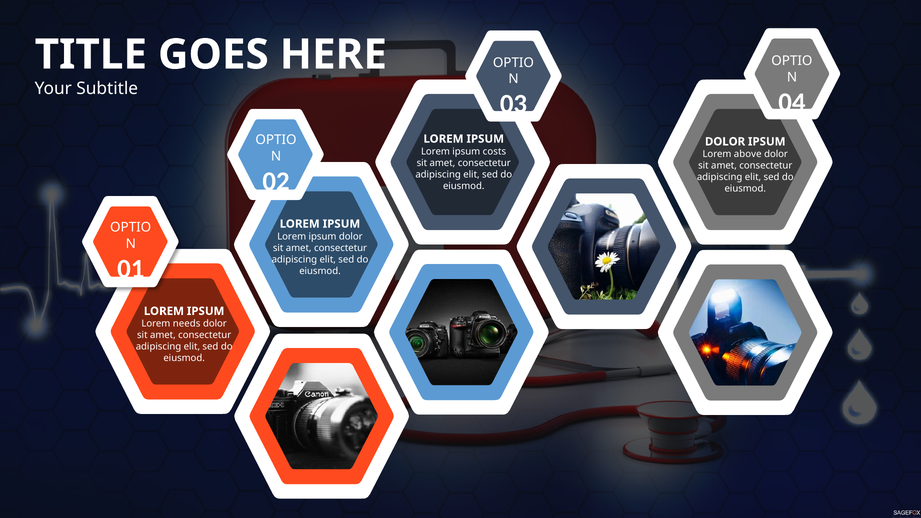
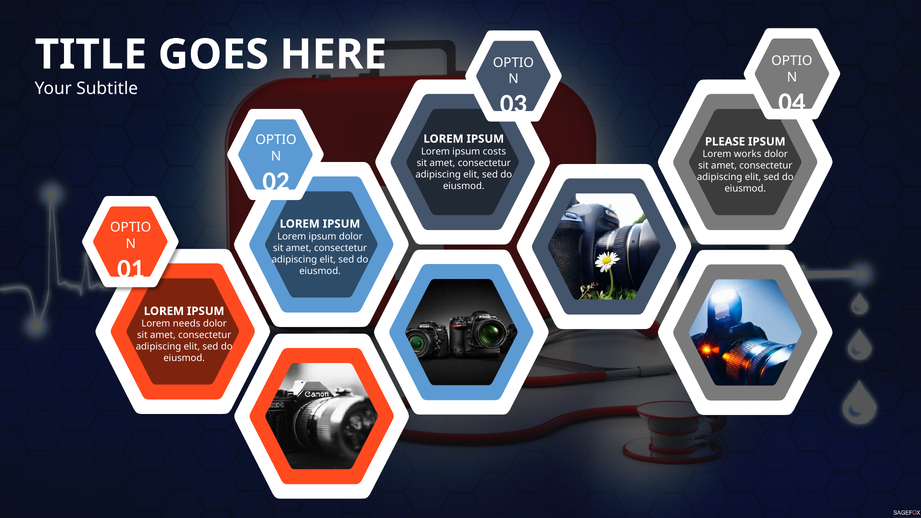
DOLOR: DOLOR -> PLEASE (725, 142)
above: above -> works (748, 154)
